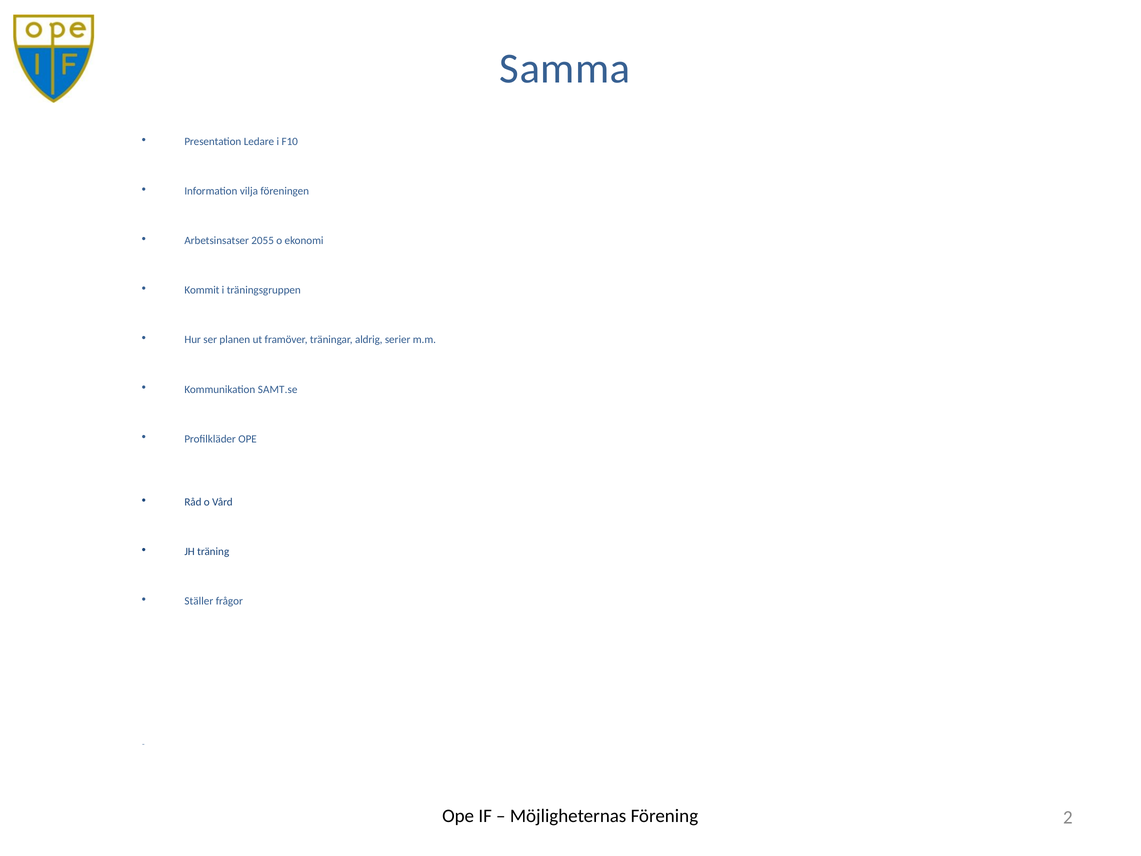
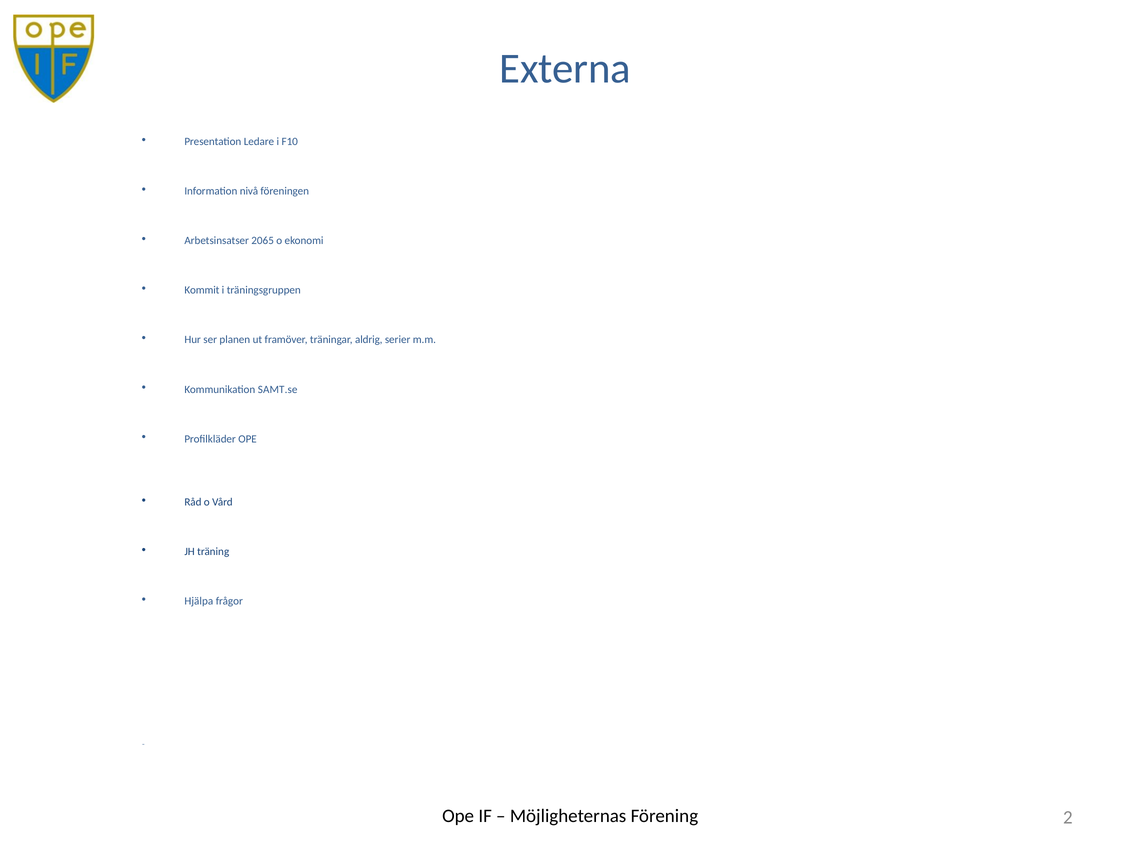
Samma: Samma -> Externa (565, 69)
vilja: vilja -> nivå (249, 191)
2055: 2055 -> 2065 (263, 241)
Ställer: Ställer -> Hjälpa (199, 601)
